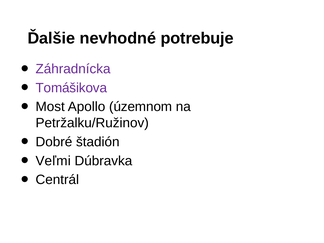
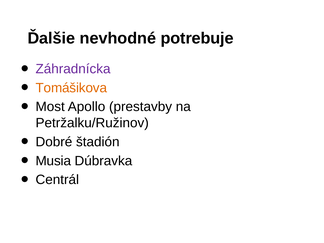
Tomášikova colour: purple -> orange (71, 88)
územnom: územnom -> prestavby (141, 107)
Veľmi: Veľmi -> Musia (53, 161)
